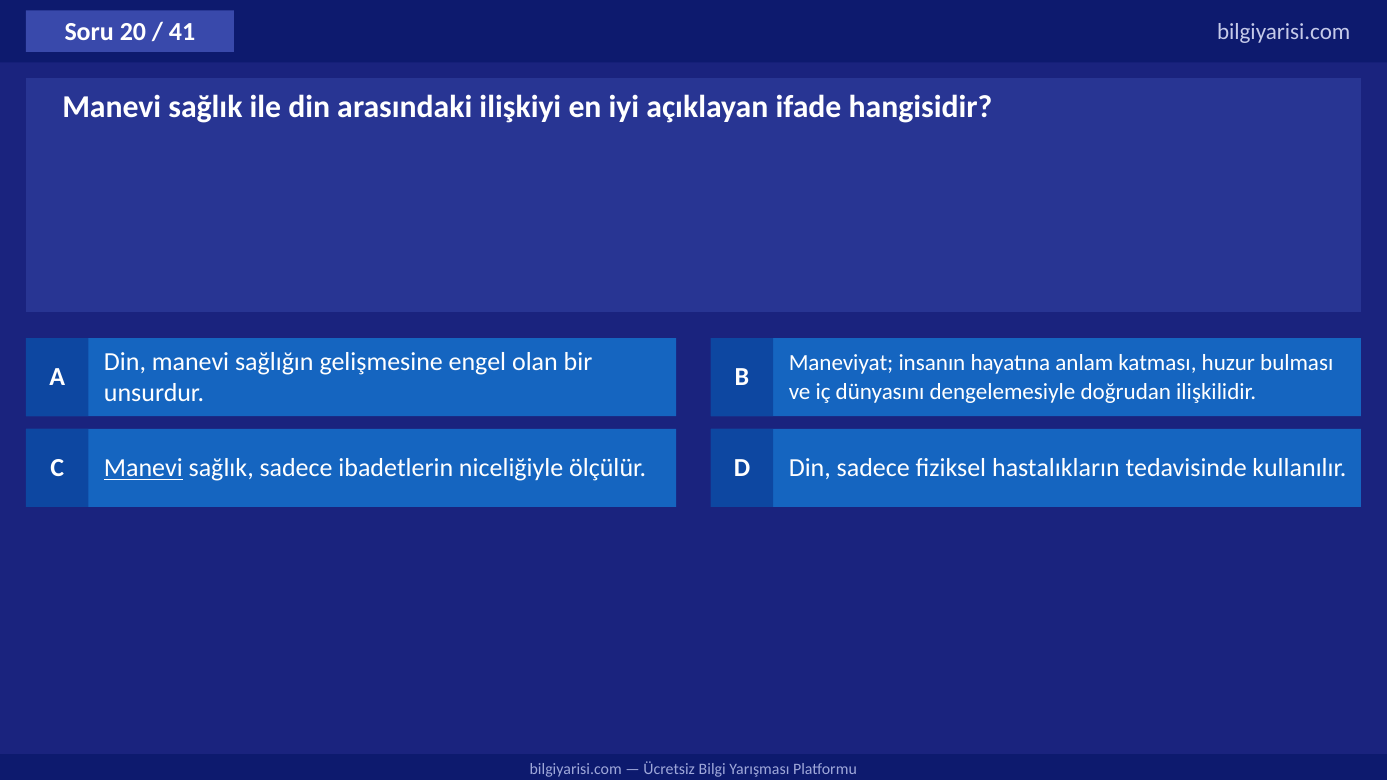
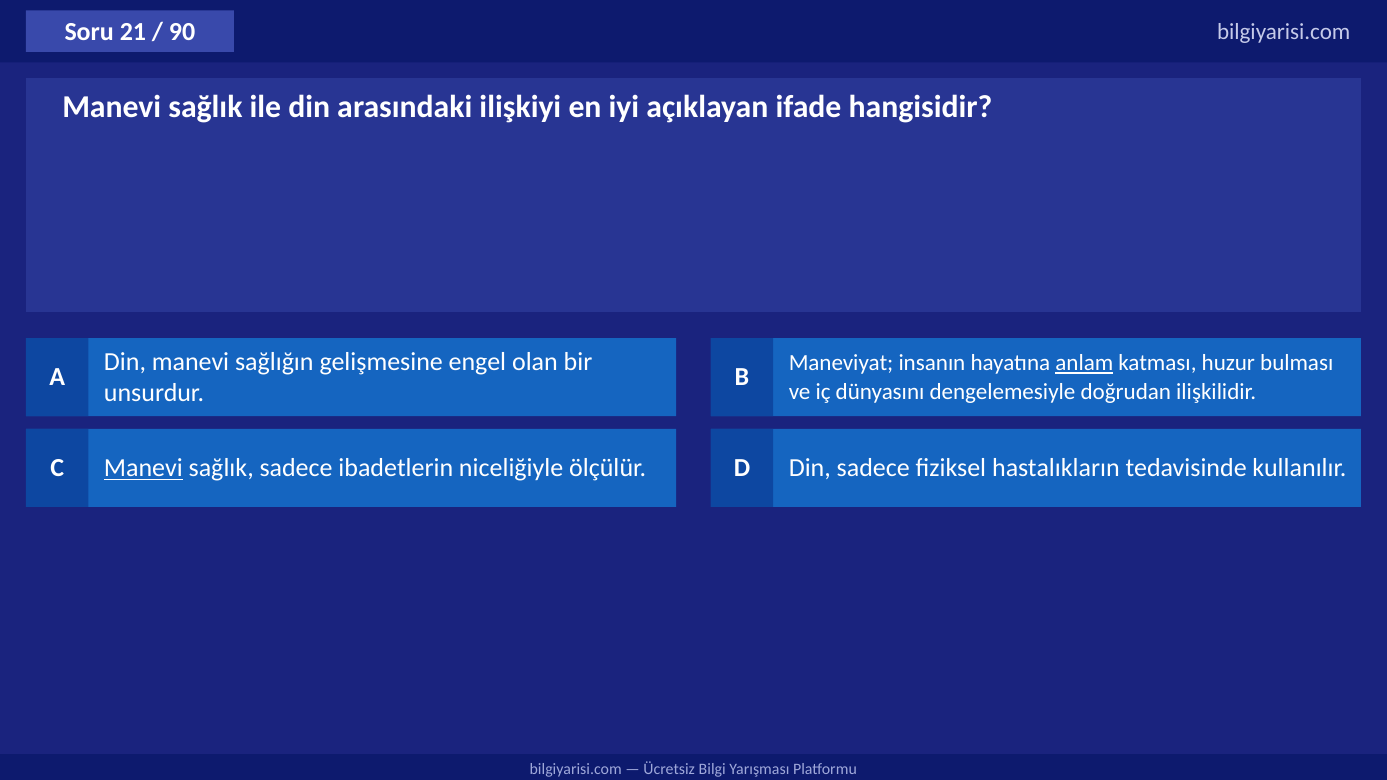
20: 20 -> 21 (133, 32)
41: 41 -> 90 (182, 32)
anlam underline: none -> present (1084, 363)
